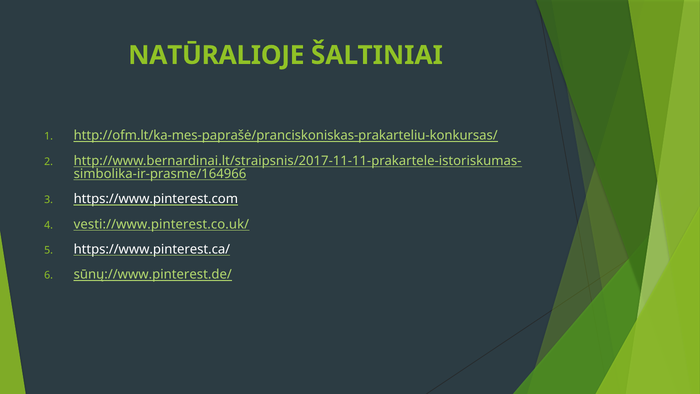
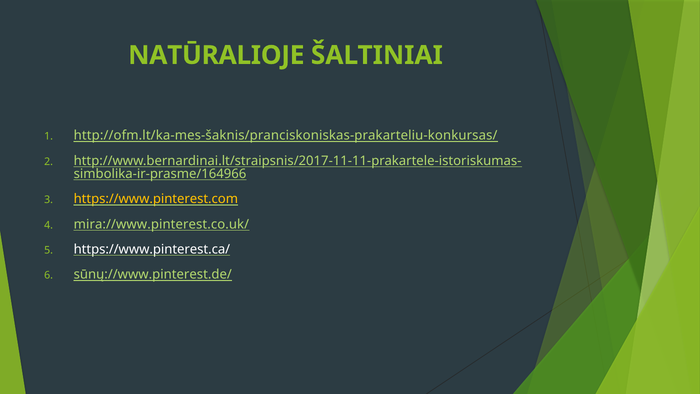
http://ofm.lt/ka-mes-paprašė/pranciskoniskas-prakarteliu-konkursas/: http://ofm.lt/ka-mes-paprašė/pranciskoniskas-prakarteliu-konkursas/ -> http://ofm.lt/ka-mes-šaknis/pranciskoniskas-prakarteliu-konkursas/ (286, 135)
https://www.pinterest.com colour: white -> yellow (156, 199)
vesti://www.pinterest.co.uk/: vesti://www.pinterest.co.uk/ -> mira://www.pinterest.co.uk/ (161, 224)
